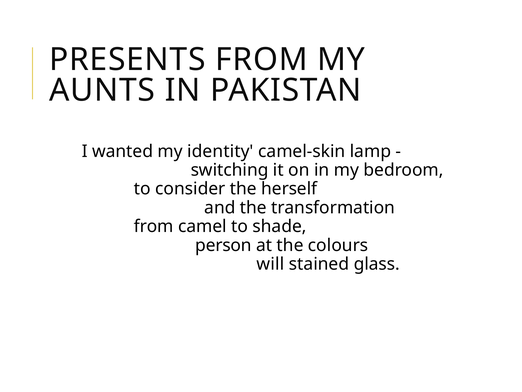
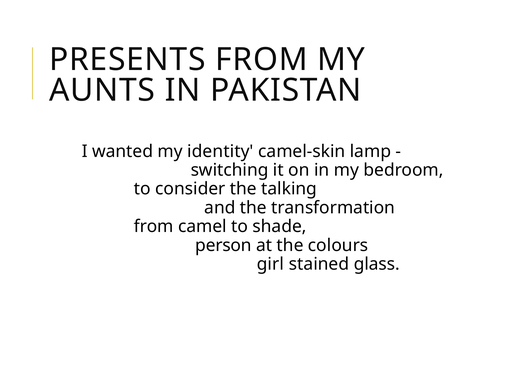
herself: herself -> talking (289, 189)
will: will -> girl (270, 264)
